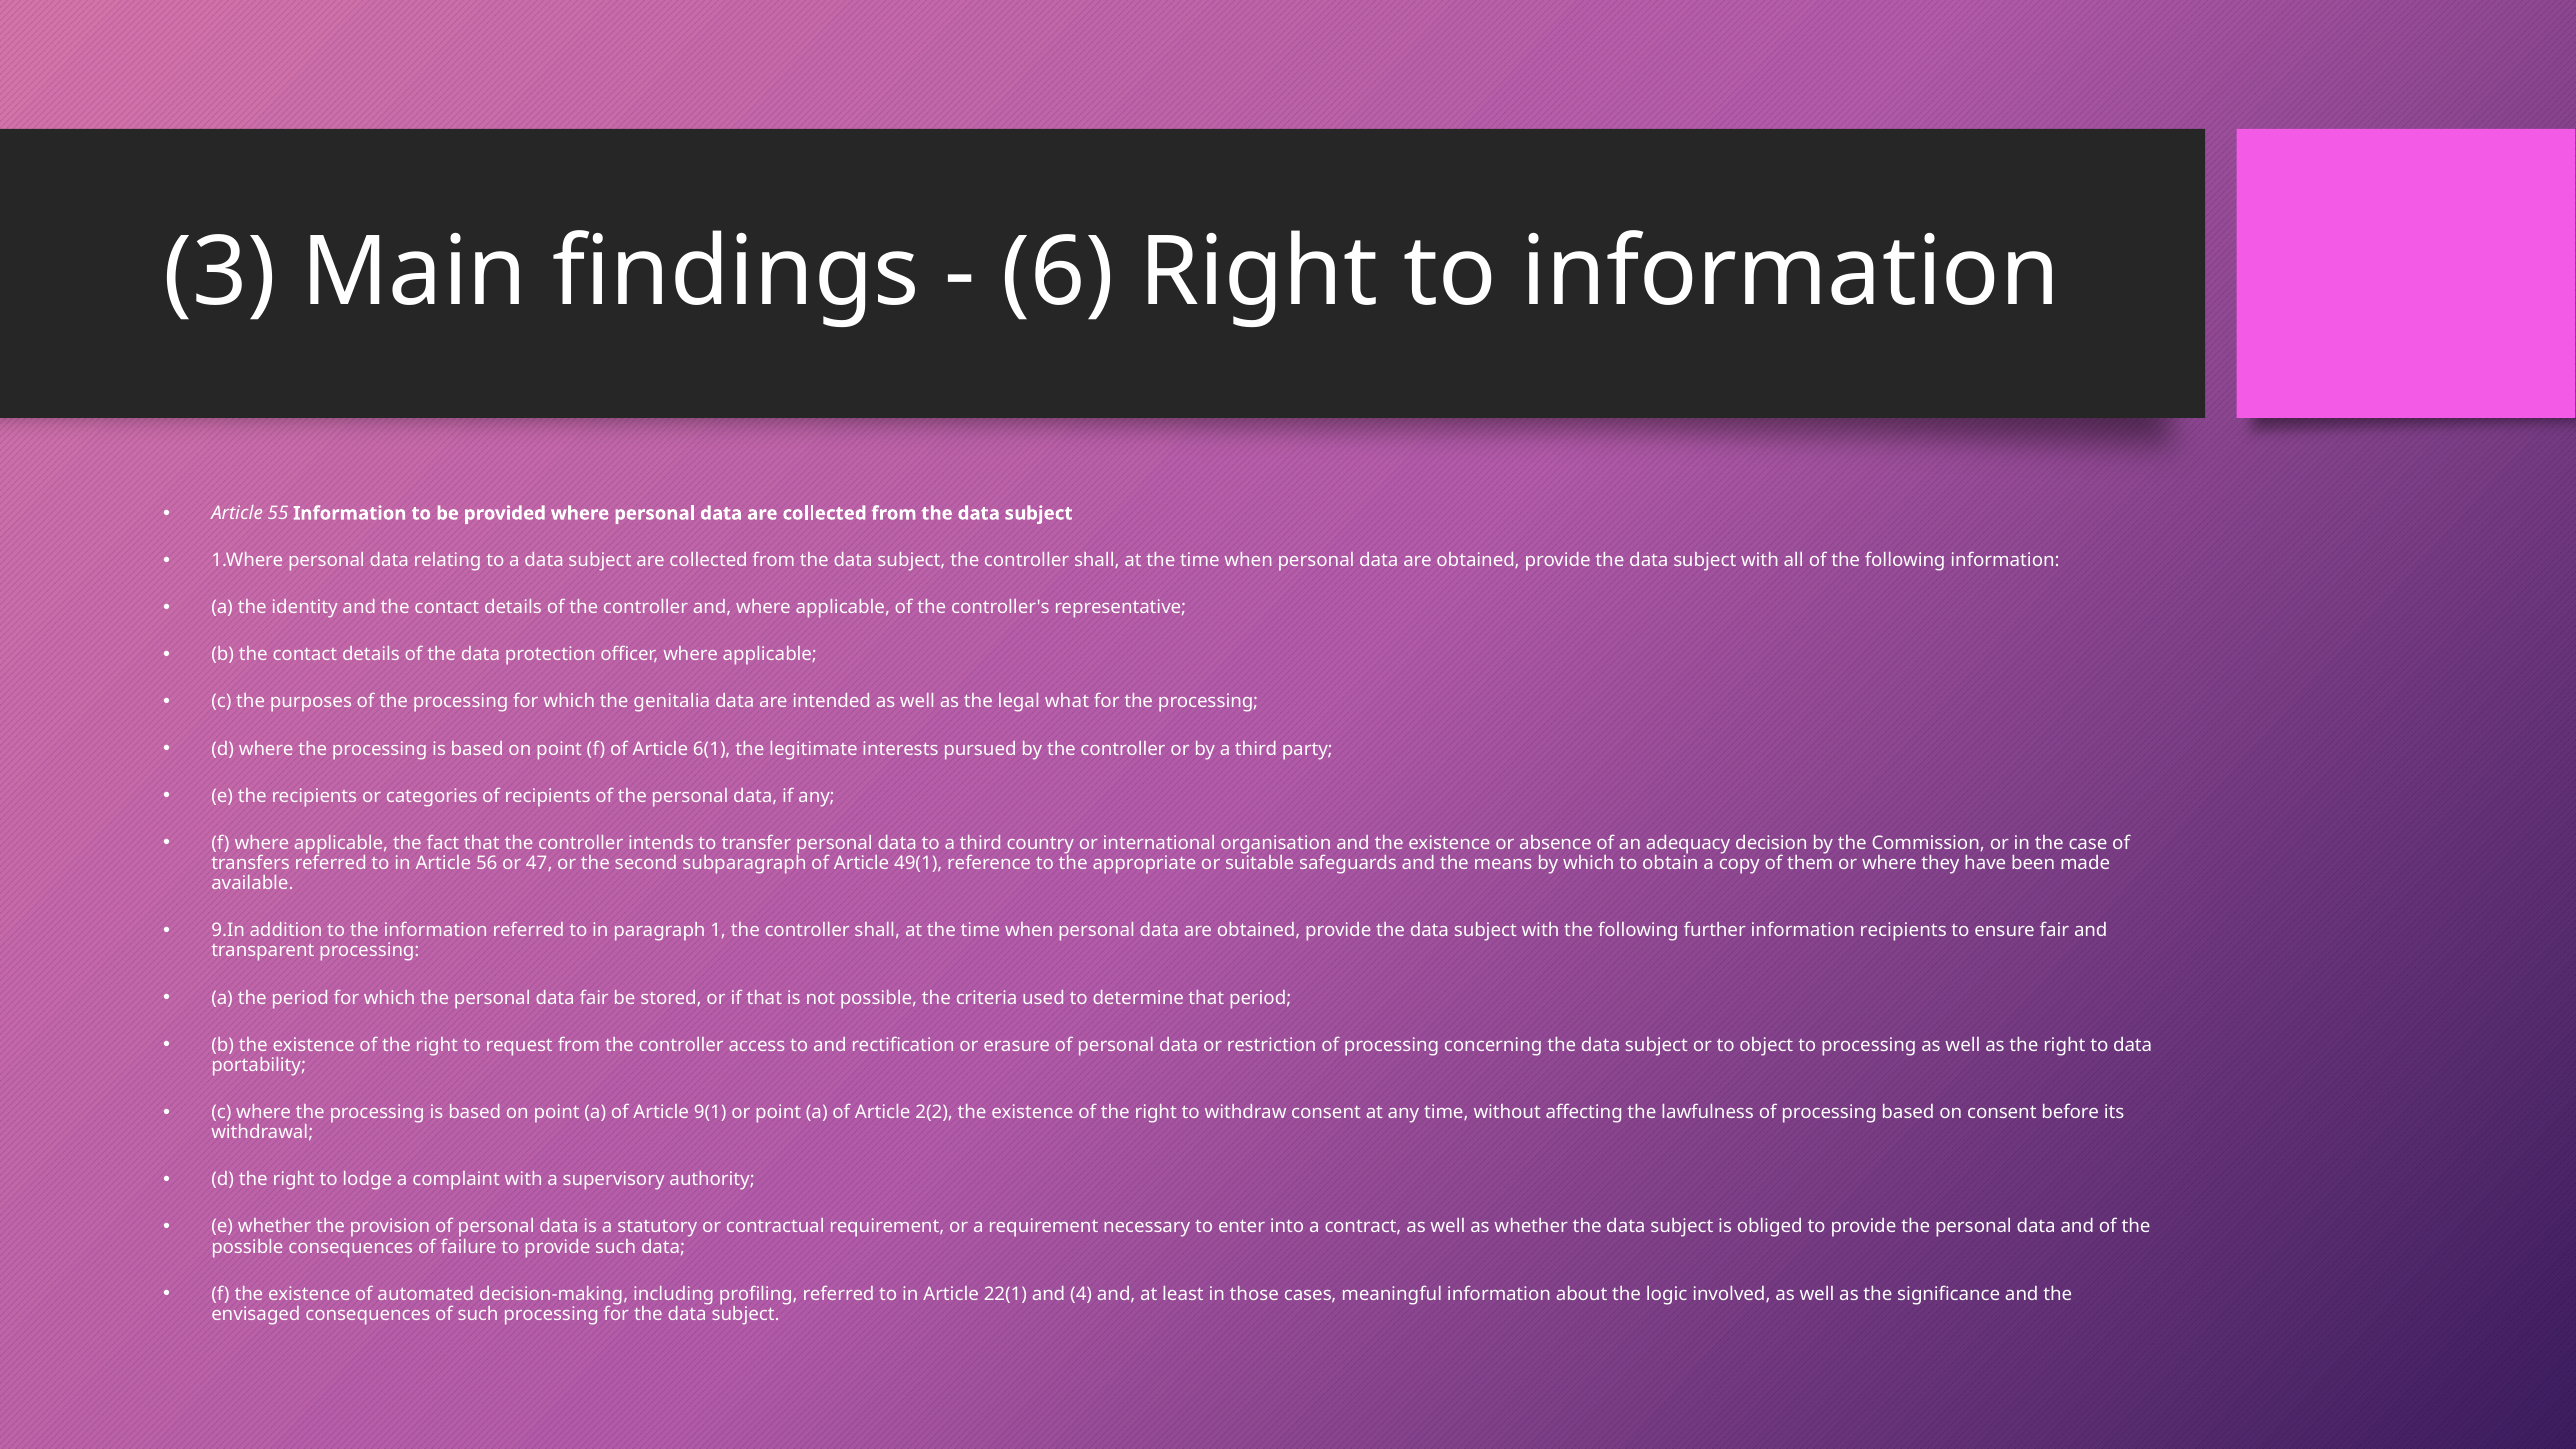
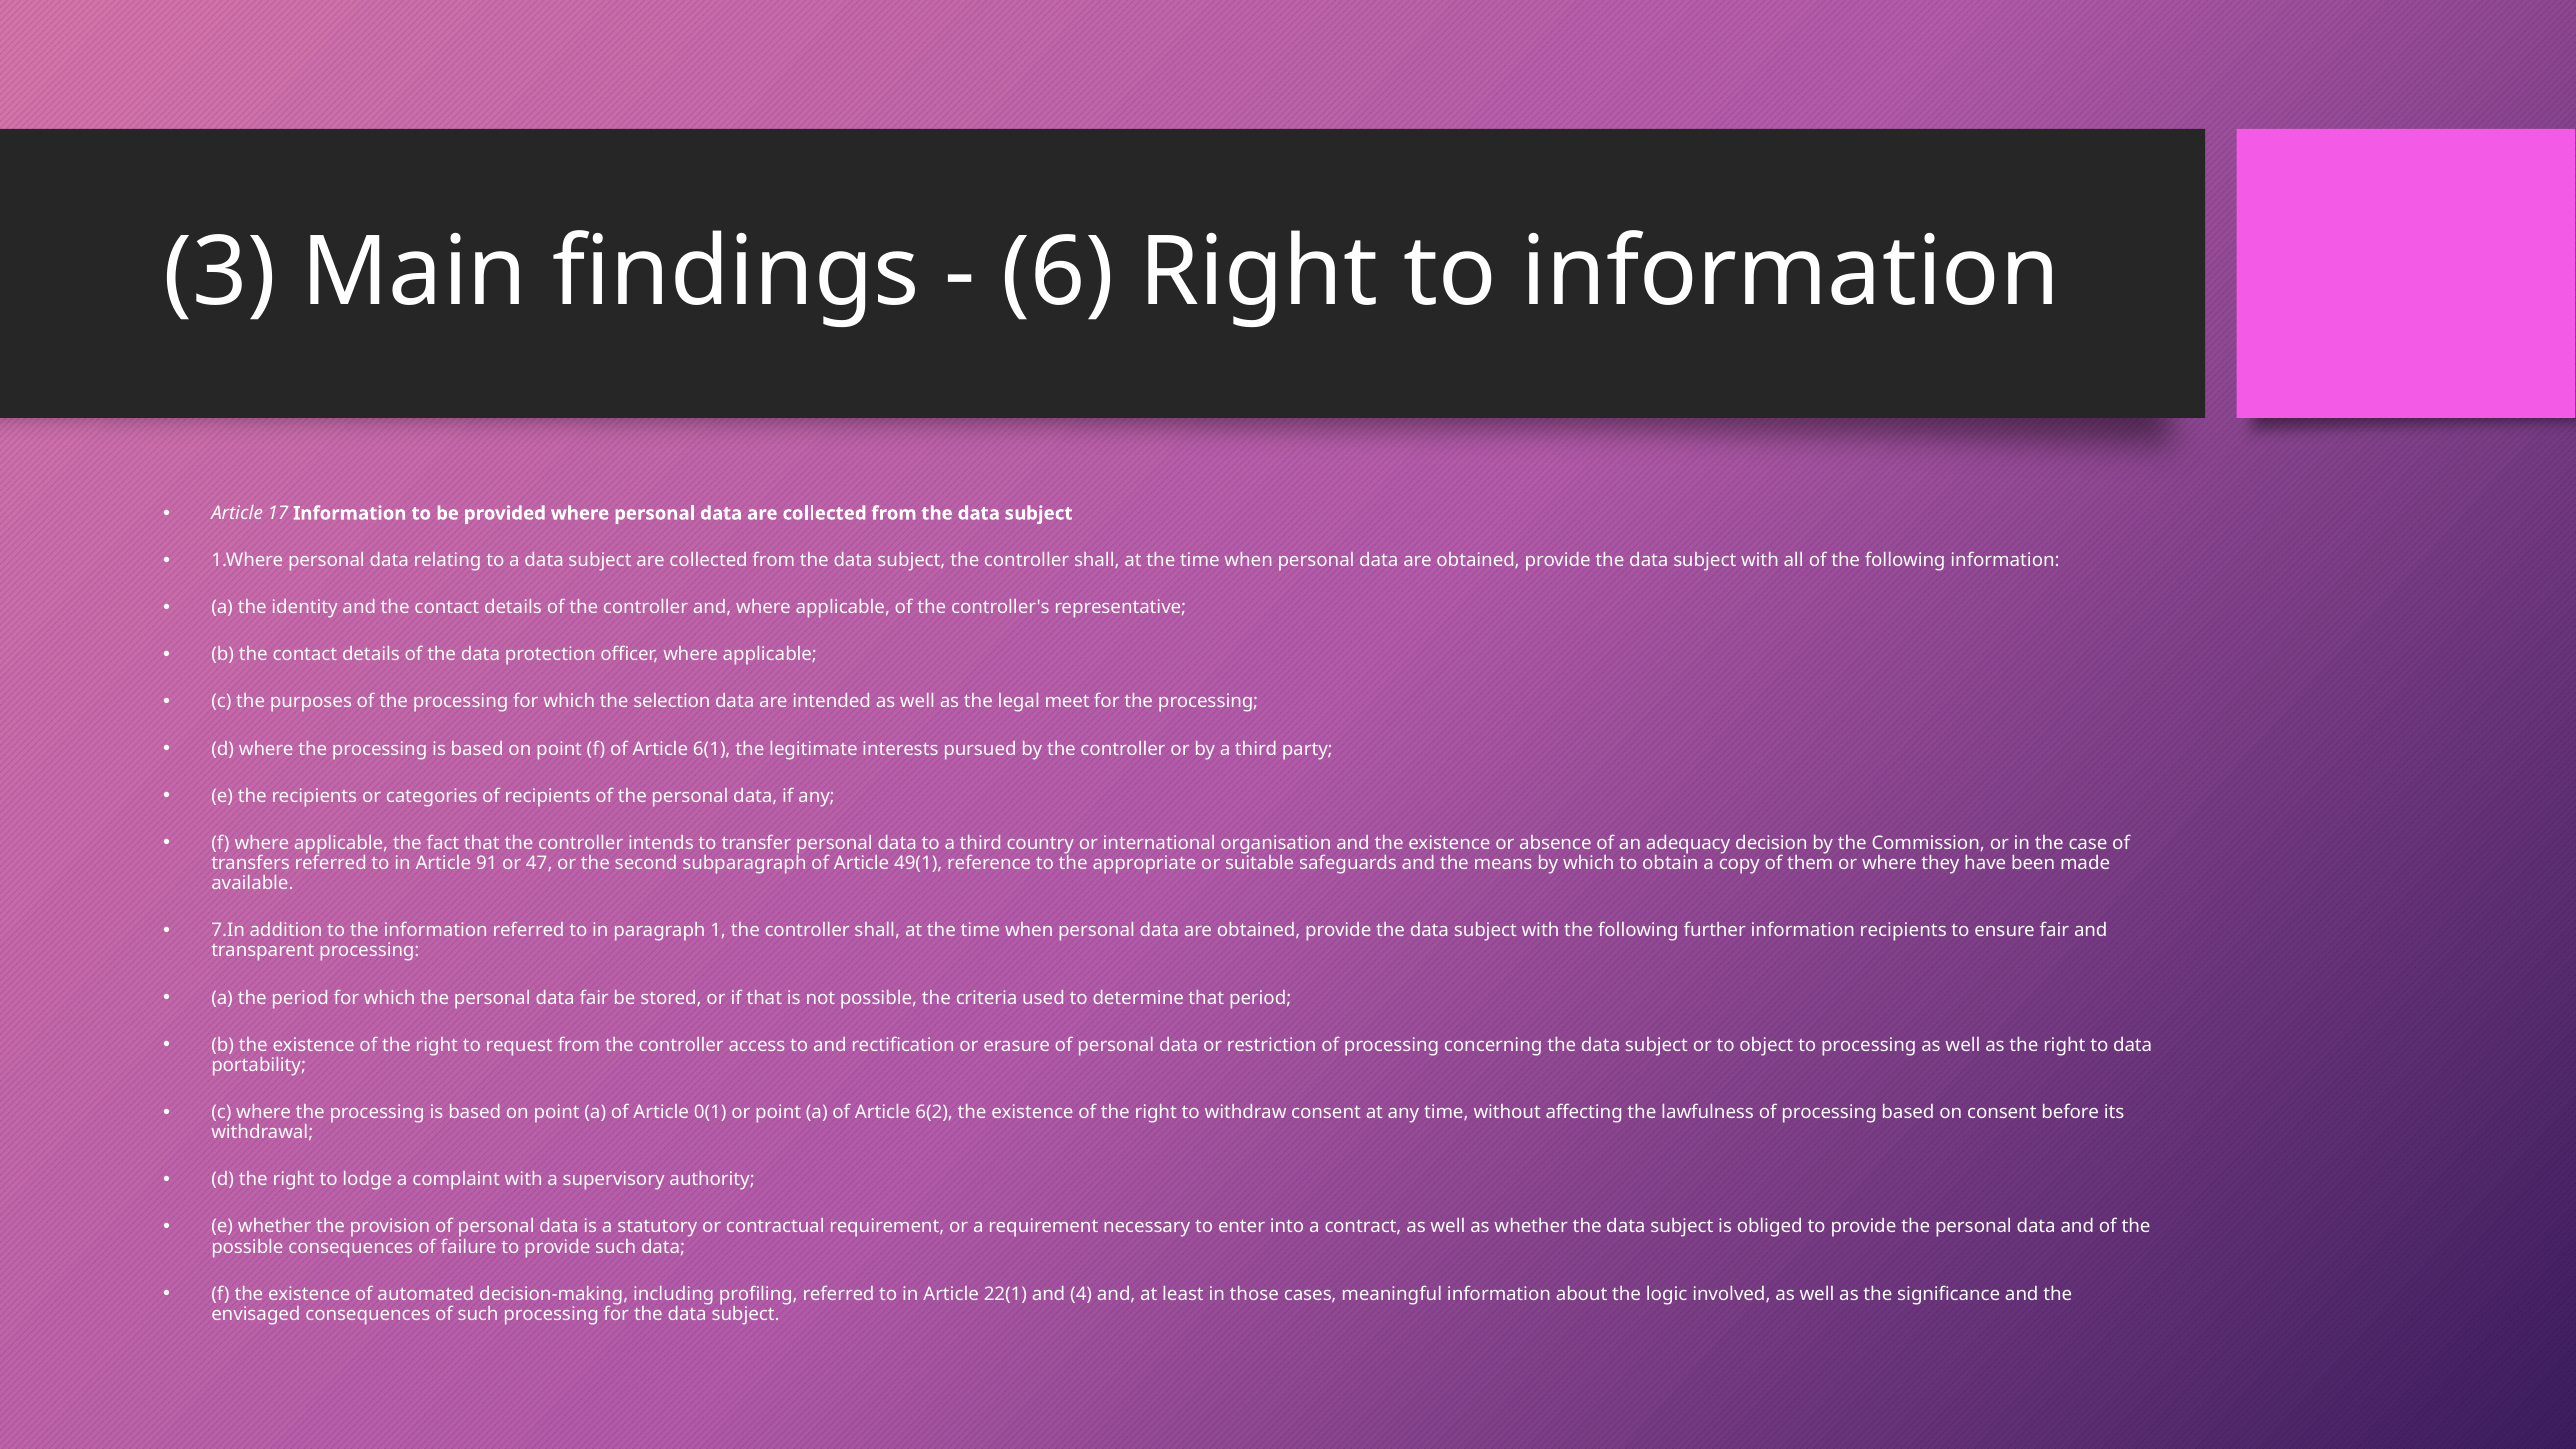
55: 55 -> 17 (278, 513)
genitalia: genitalia -> selection (672, 702)
what: what -> meet (1067, 702)
56: 56 -> 91 (487, 863)
9.In: 9.In -> 7.In (228, 931)
9(1: 9(1 -> 0(1 (710, 1112)
2(2: 2(2 -> 6(2 (934, 1112)
